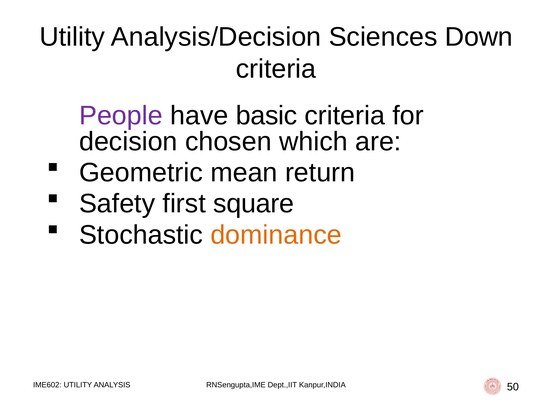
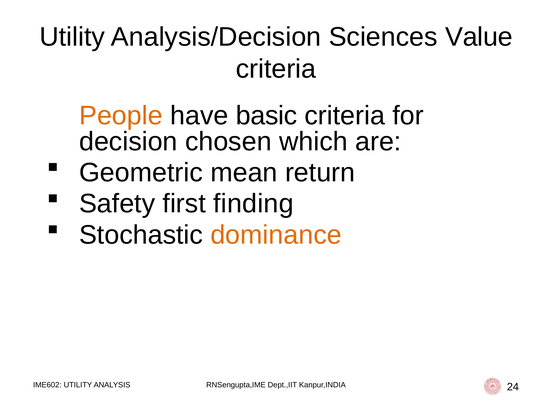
Down: Down -> Value (479, 37)
People colour: purple -> orange (121, 116)
square: square -> finding (253, 204)
50: 50 -> 24 (513, 387)
